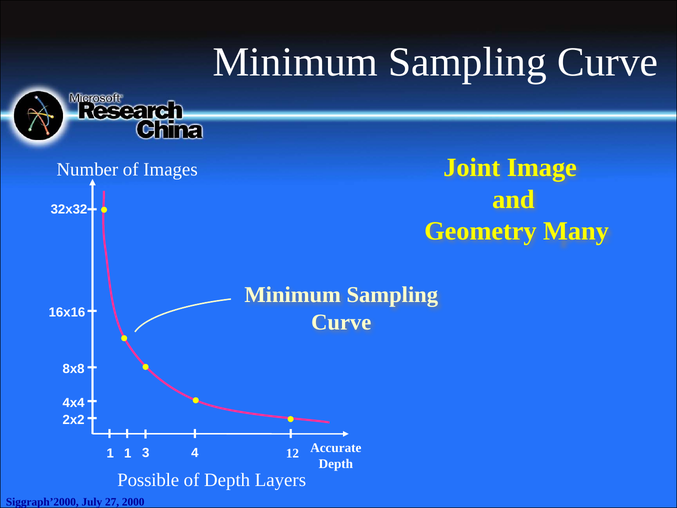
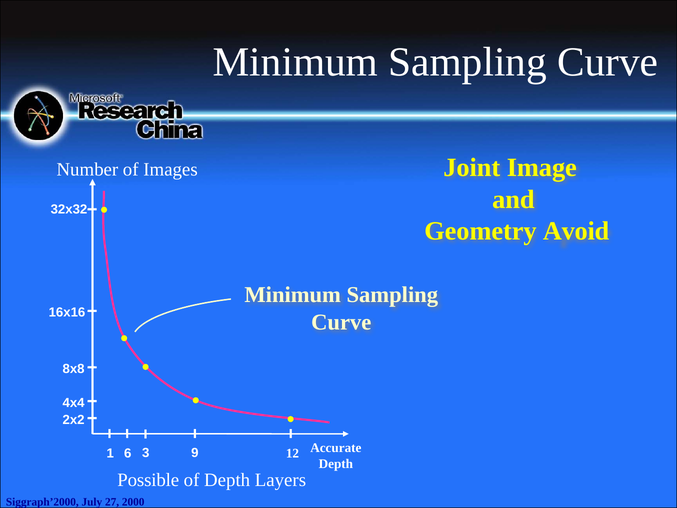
Many: Many -> Avoid (576, 231)
1 1: 1 -> 6 (128, 453)
4: 4 -> 9 (195, 453)
